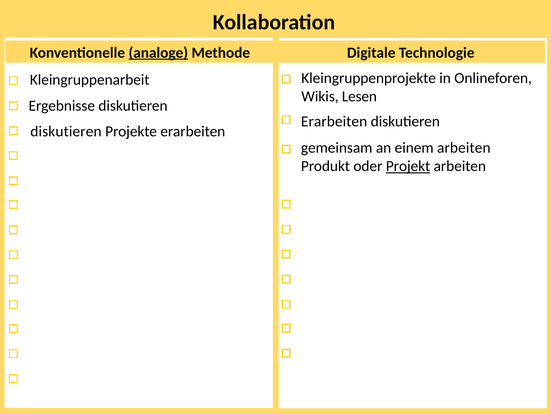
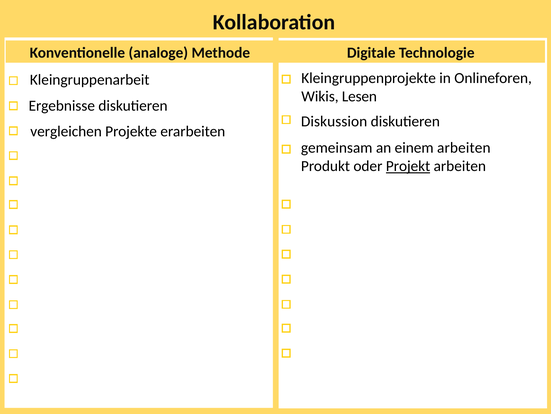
analoge underline: present -> none (158, 53)
Erarbeiten: Erarbeiten -> Diskussion (334, 121)
diskutieren: diskutieren -> vergleichen (66, 131)
